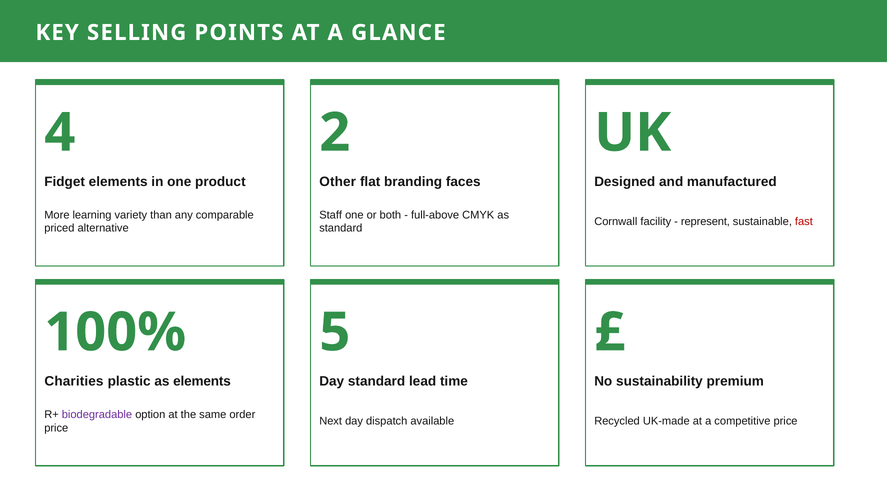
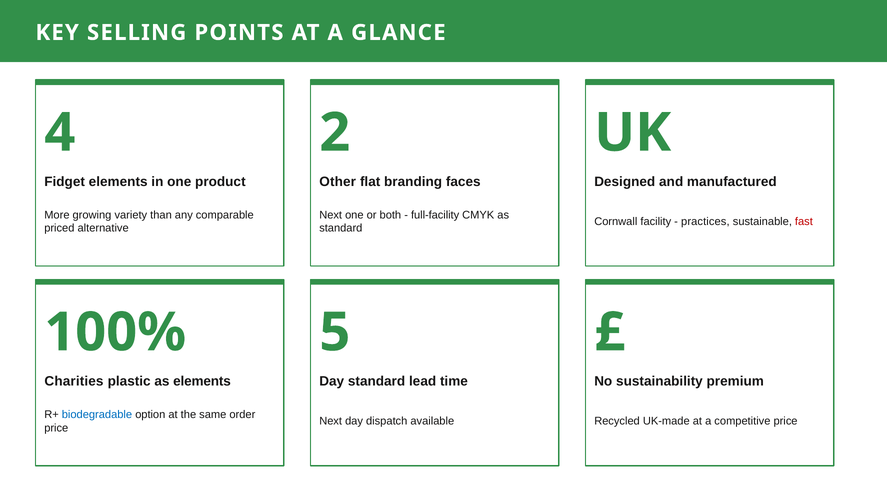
learning: learning -> growing (92, 215)
Staff: Staff -> Next (331, 215)
full-above: full-above -> full-facility (435, 215)
represent: represent -> practices (705, 222)
biodegradable colour: purple -> blue (97, 415)
